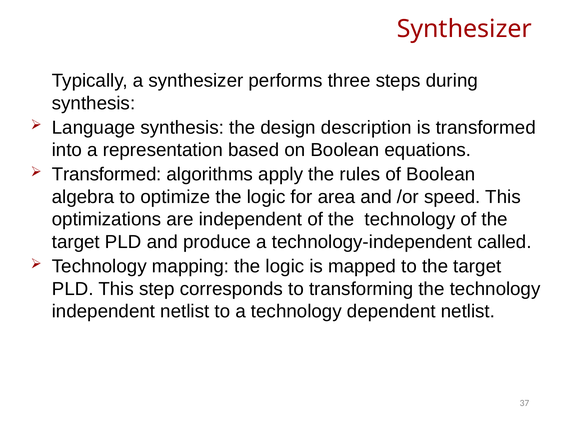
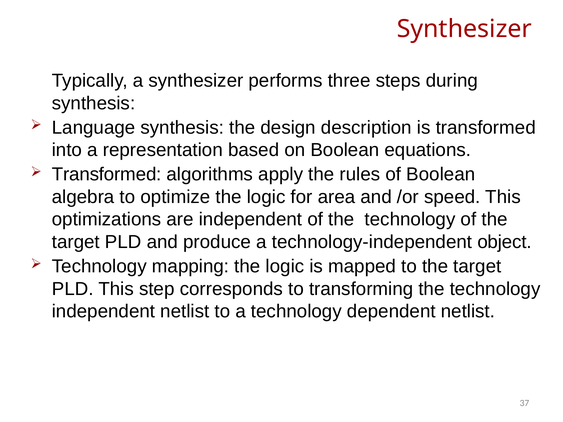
called: called -> object (505, 242)
